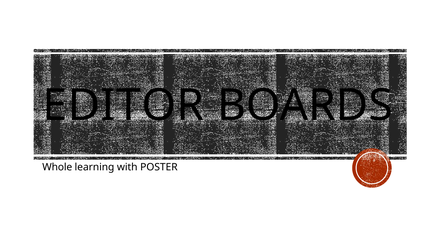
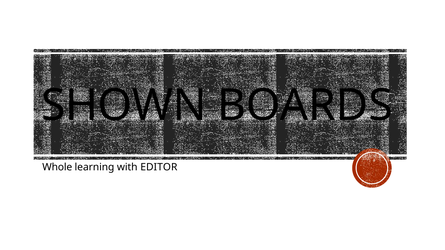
EDITOR: EDITOR -> SHOWN (124, 106)
POSTER: POSTER -> EDITOR (159, 167)
